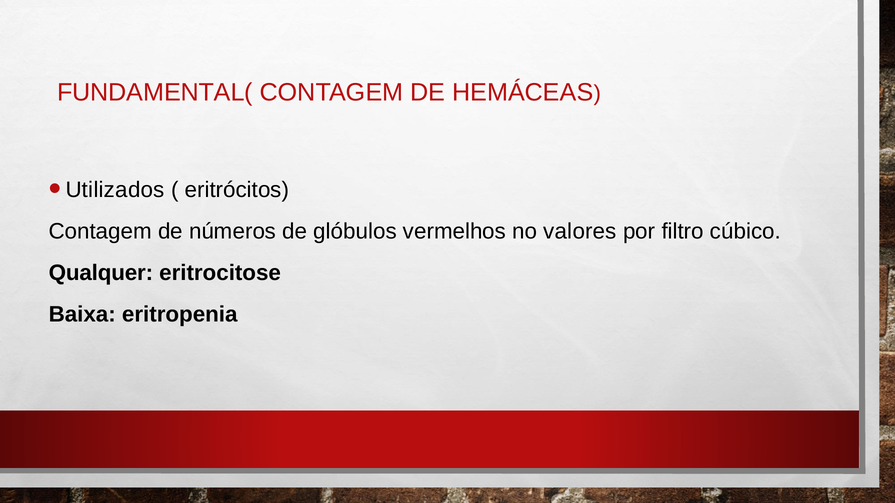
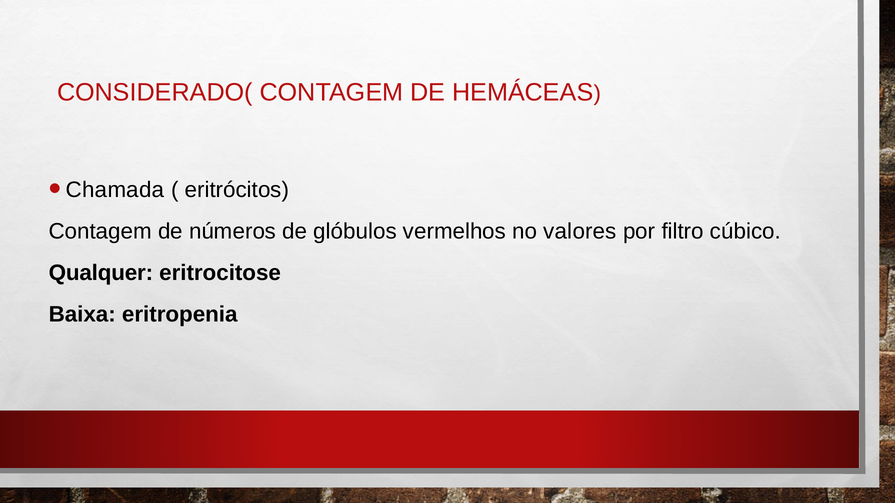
FUNDAMENTAL(: FUNDAMENTAL( -> CONSIDERADO( (155, 92)
Utilizados: Utilizados -> Chamada (115, 190)
